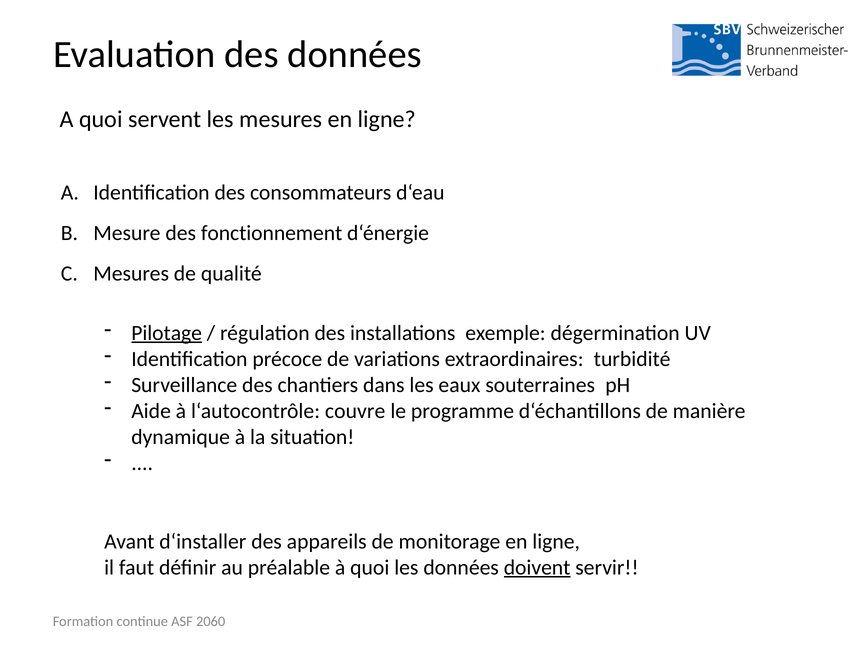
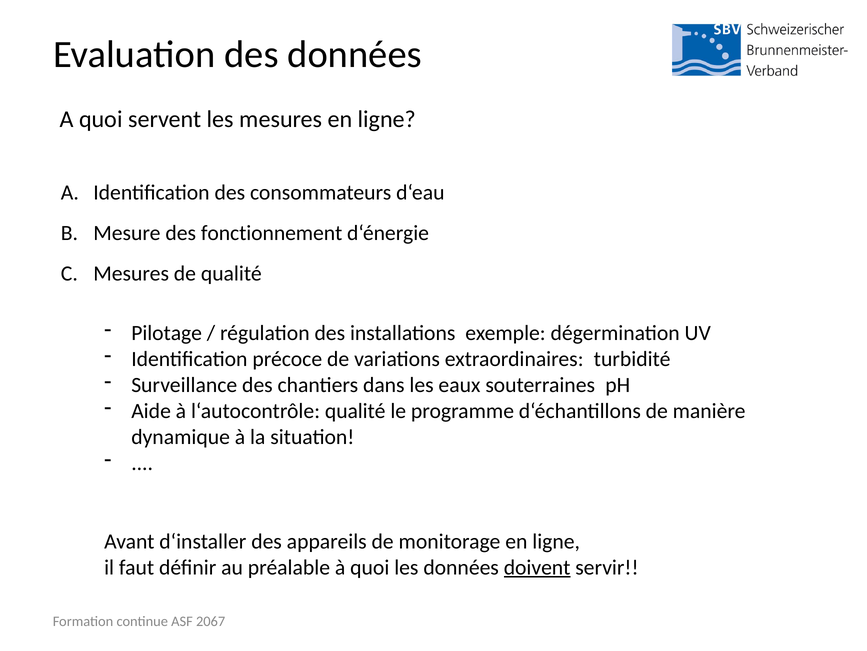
Pilotage underline: present -> none (167, 333)
l‘autocontrôle couvre: couvre -> qualité (355, 411)
2060: 2060 -> 2067 (211, 621)
